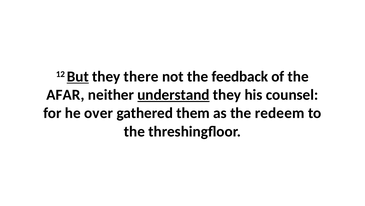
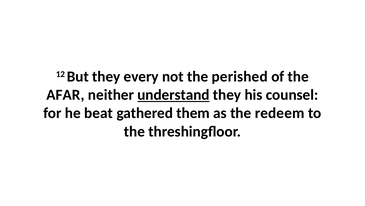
But underline: present -> none (78, 76)
there: there -> every (141, 76)
feedback: feedback -> perished (240, 76)
over: over -> beat (99, 113)
